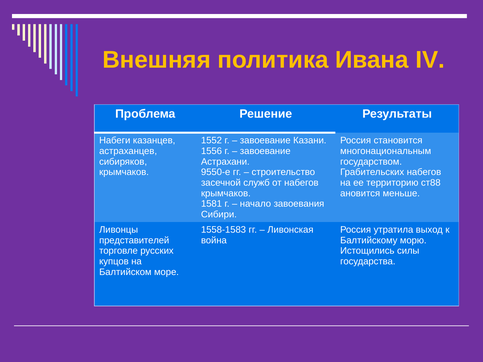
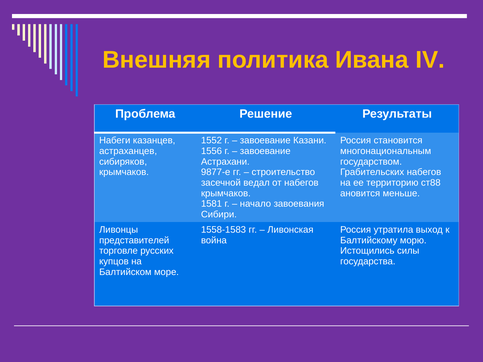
9550-е: 9550-е -> 9877-е (216, 172)
служб: служб -> ведал (257, 183)
